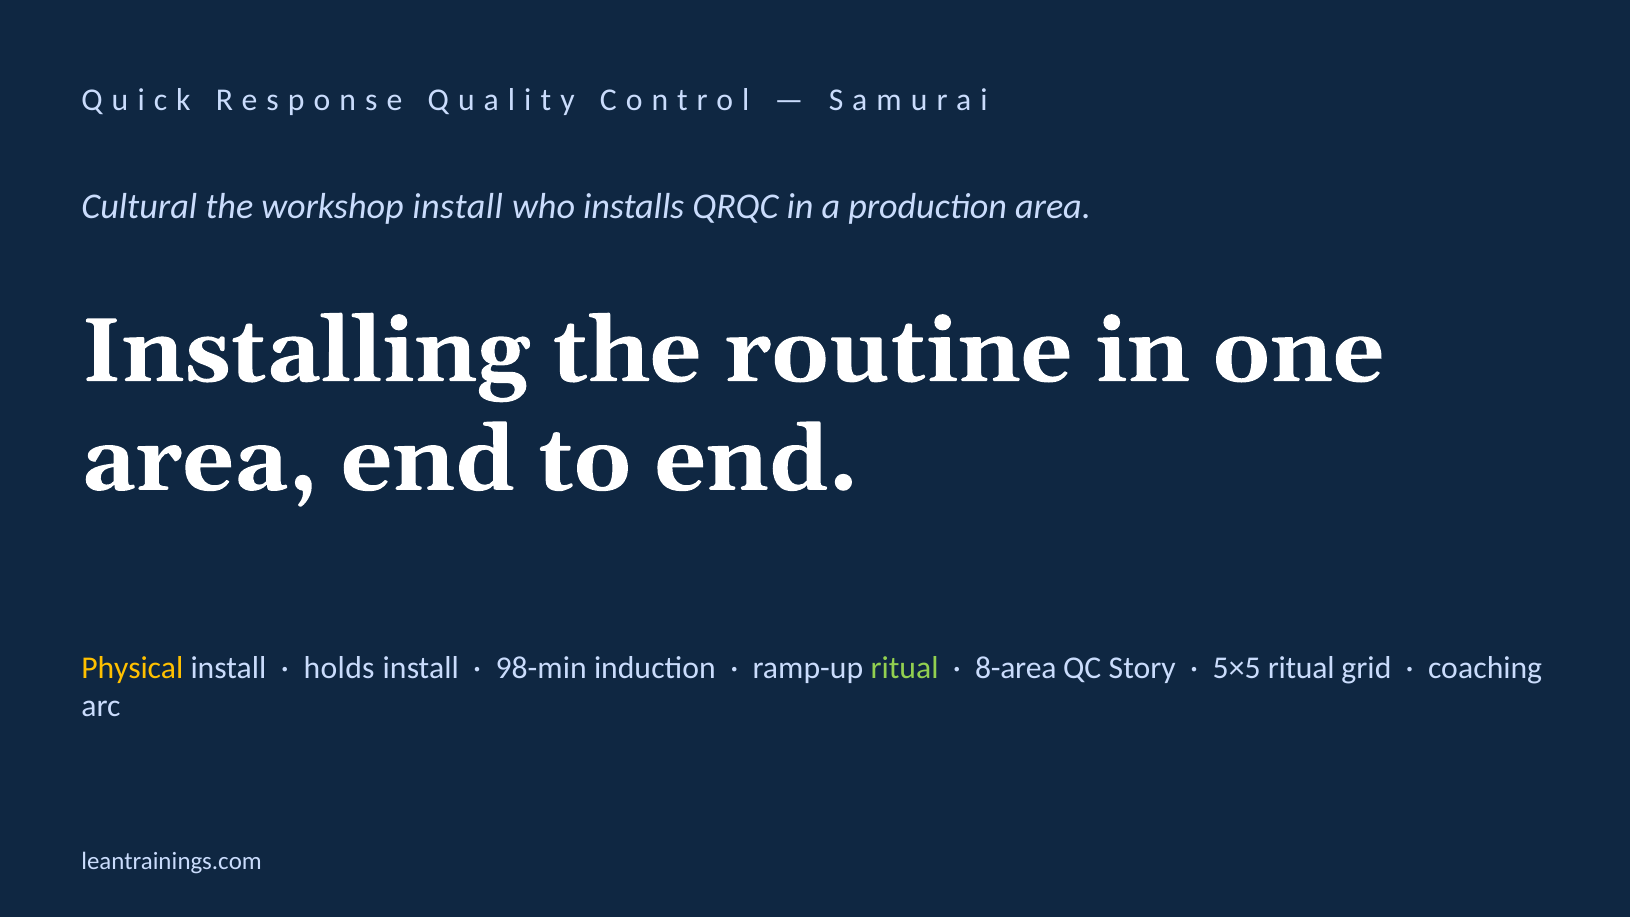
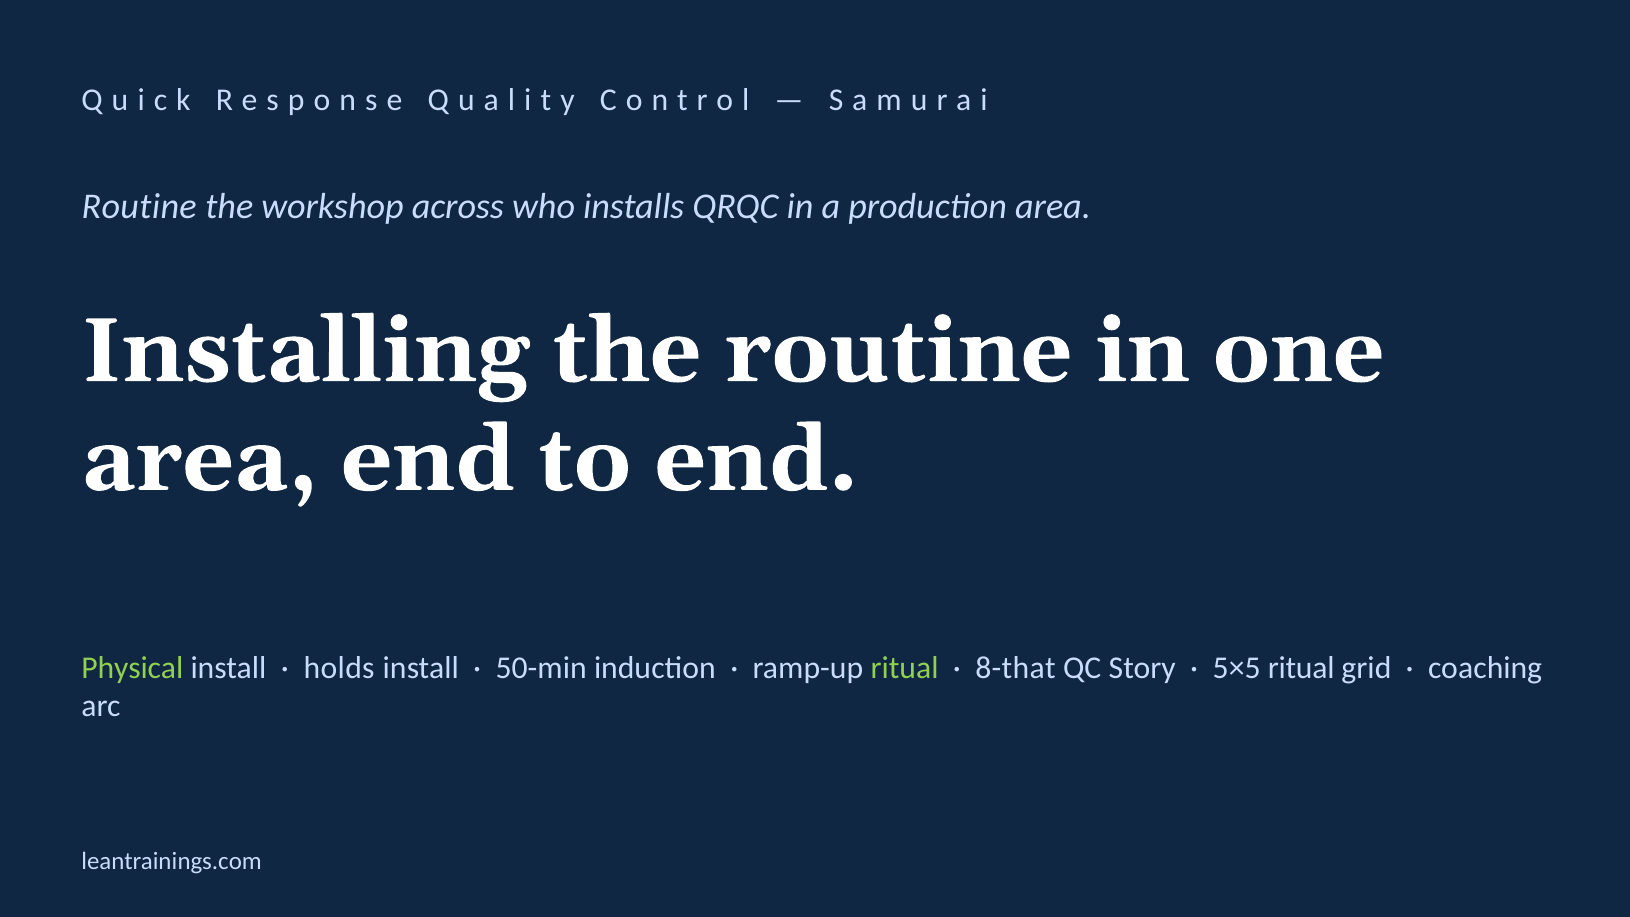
Cultural: Cultural -> Routine (139, 206)
workshop install: install -> across (458, 206)
Physical colour: yellow -> light green (132, 668)
98-min: 98-min -> 50-min (541, 668)
8-area: 8-area -> 8-that (1016, 668)
